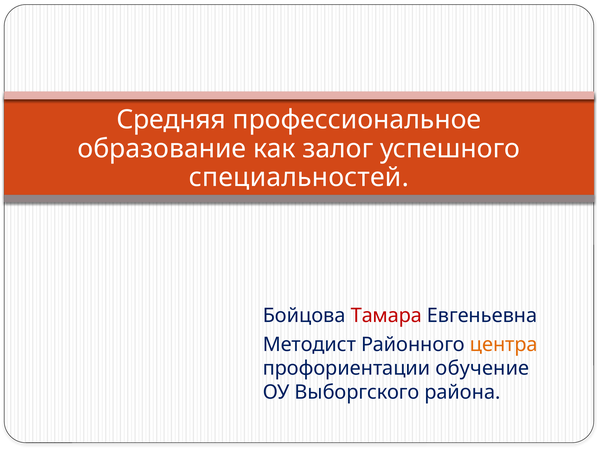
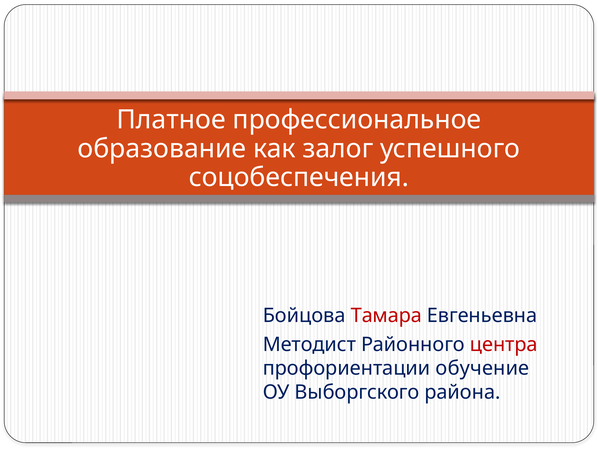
Средняя: Средняя -> Платное (171, 120)
специальностей: специальностей -> соцобеспечения (299, 177)
центра colour: orange -> red (504, 344)
